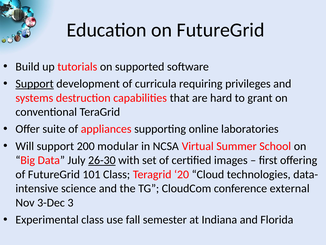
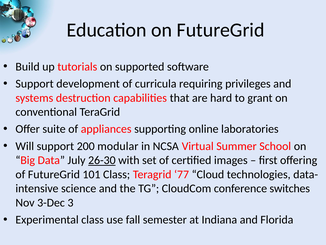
Support underline: present -> none (35, 84)
20: 20 -> 77 (182, 174)
external: external -> switches (290, 188)
